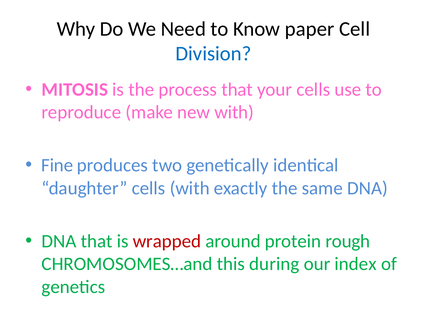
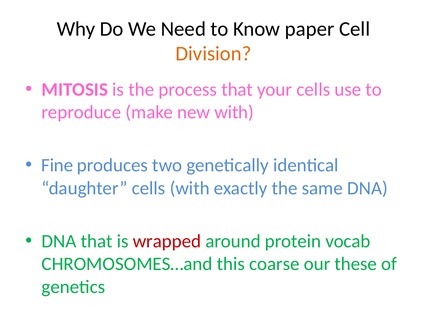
Division colour: blue -> orange (213, 54)
rough: rough -> vocab (348, 241)
during: during -> coarse (274, 264)
index: index -> these (356, 264)
